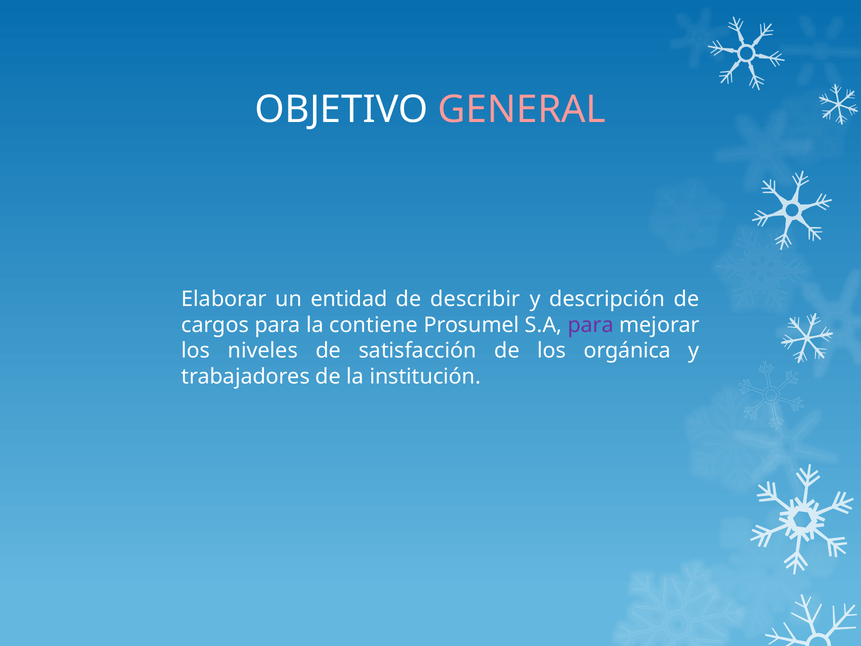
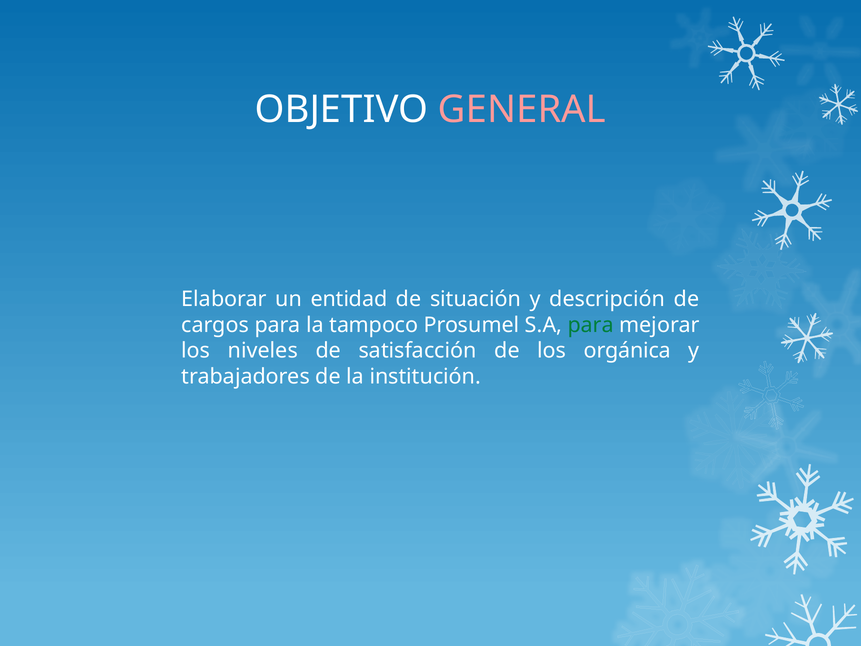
describir: describir -> situación (475, 299)
contiene: contiene -> tampoco (374, 325)
para colour: purple -> green (591, 325)
